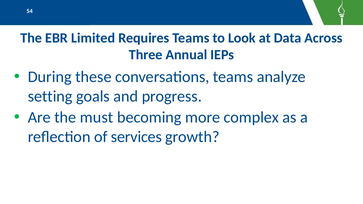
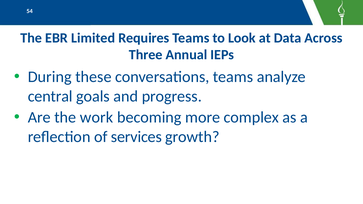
setting: setting -> central (50, 96)
must: must -> work (97, 117)
